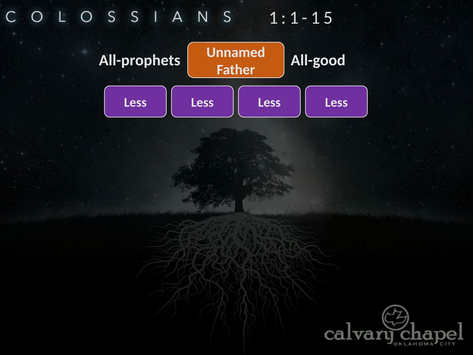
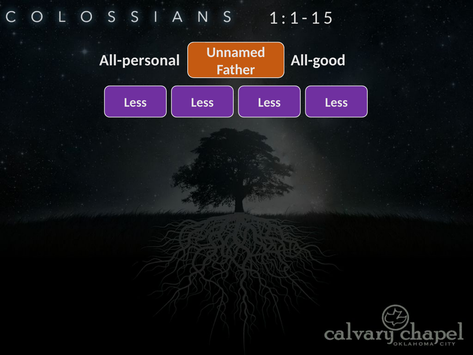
All-prophets: All-prophets -> All-personal (140, 60)
